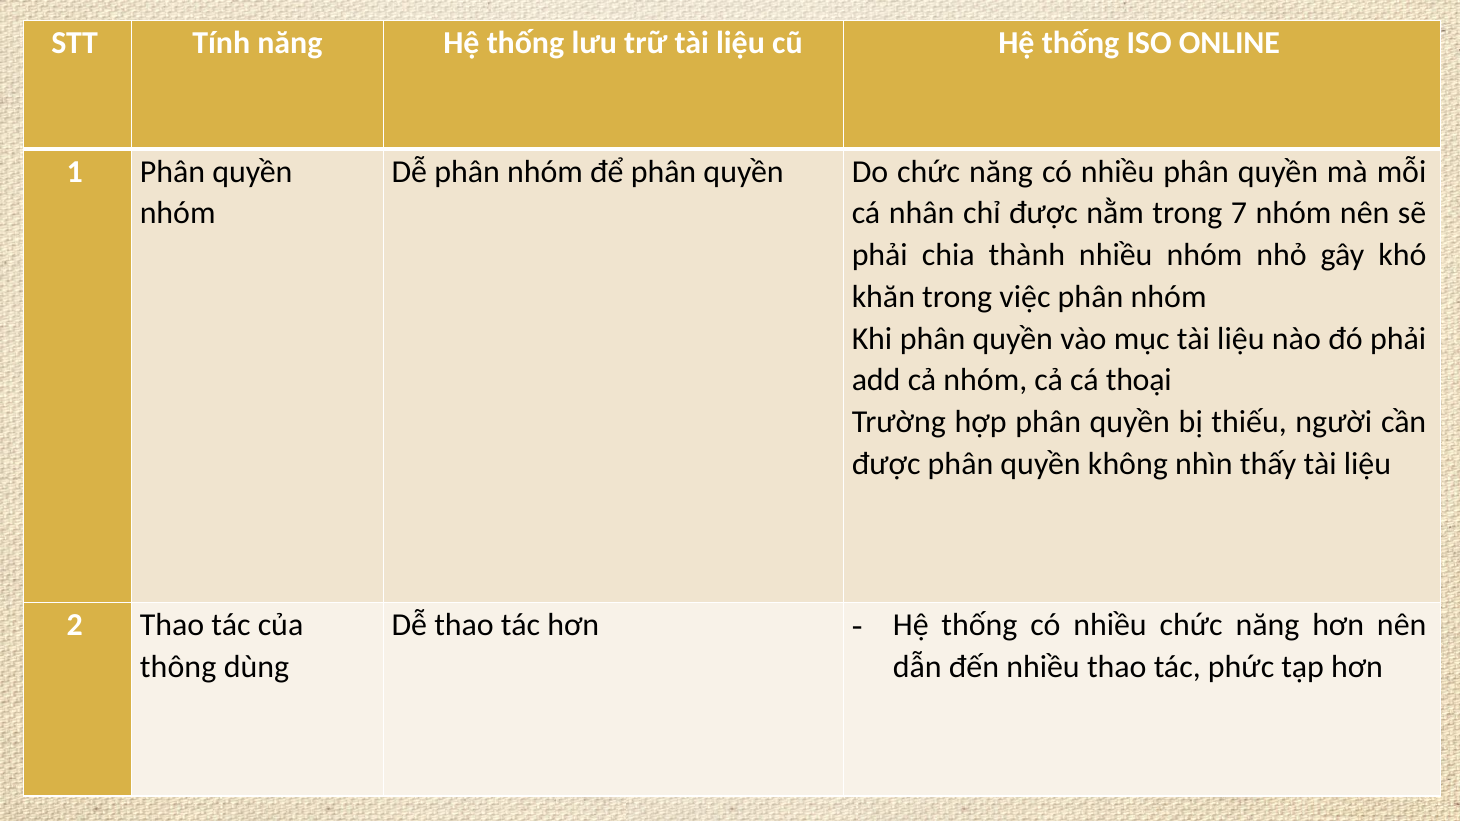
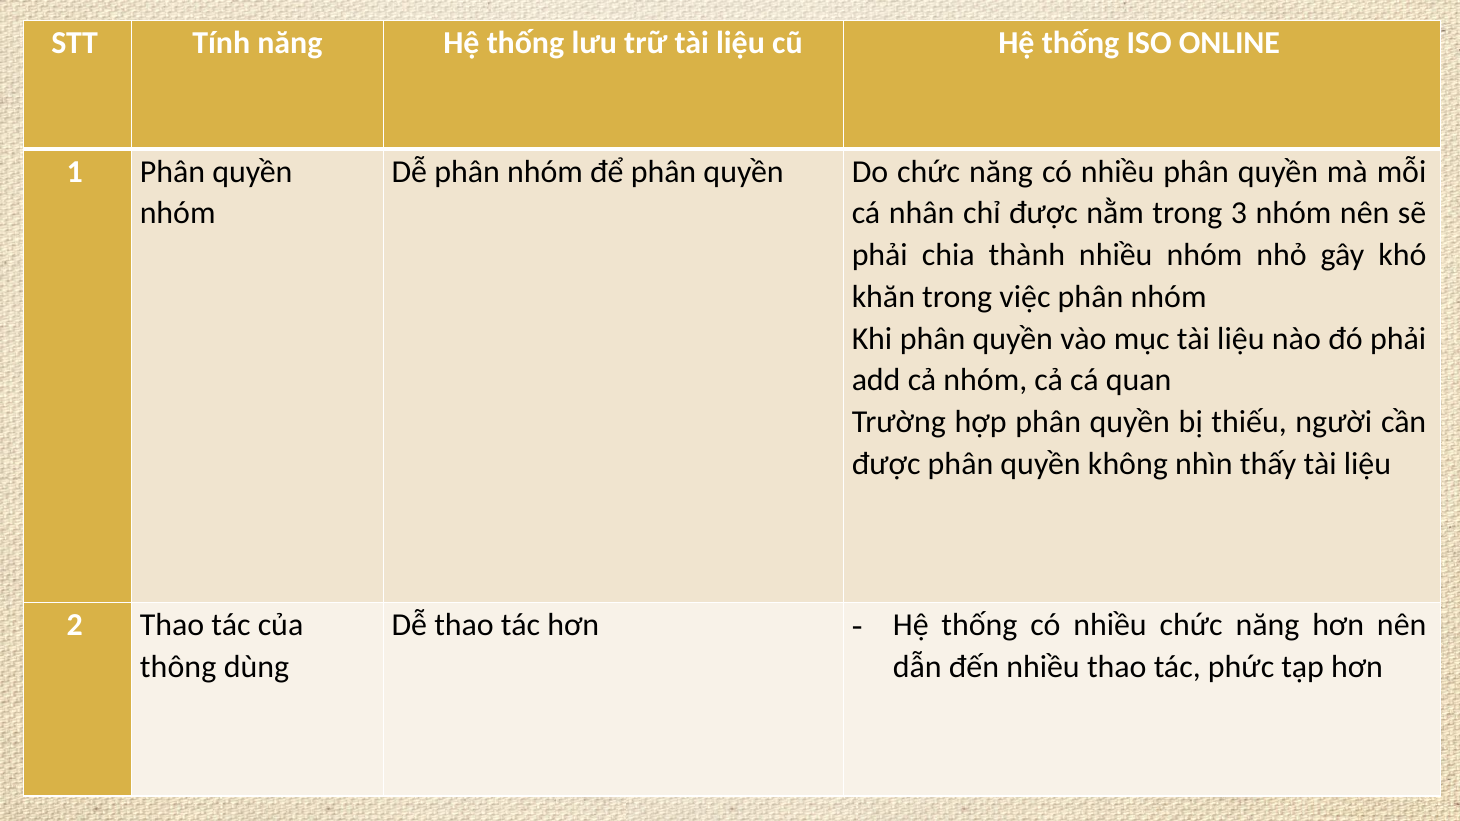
7: 7 -> 3 (1239, 213)
thoại: thoại -> quan (1139, 381)
